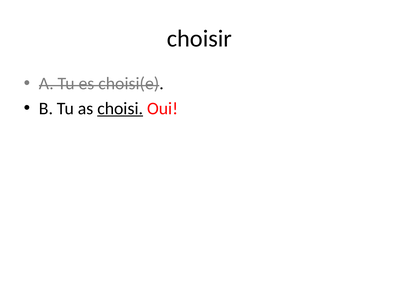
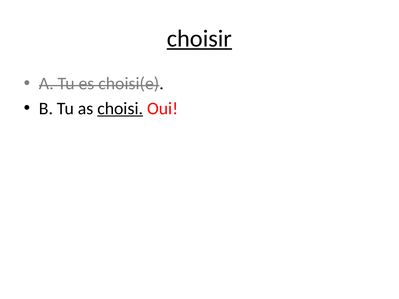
choisir underline: none -> present (199, 39)
